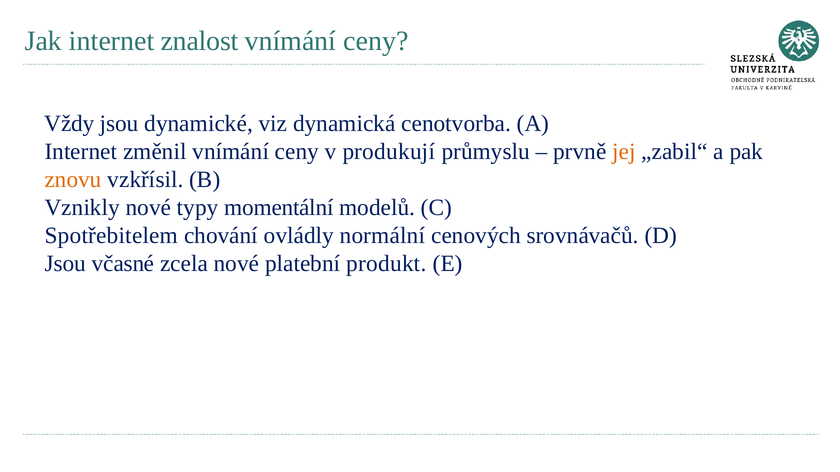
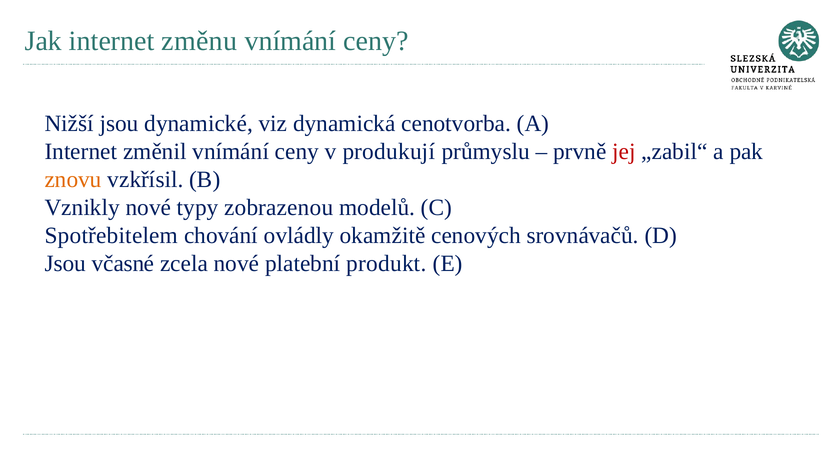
znalost: znalost -> změnu (199, 41)
Vždy: Vždy -> Nižší (69, 124)
jej colour: orange -> red (624, 152)
momentální: momentální -> zobrazenou (279, 208)
normální: normální -> okamžitě (383, 236)
